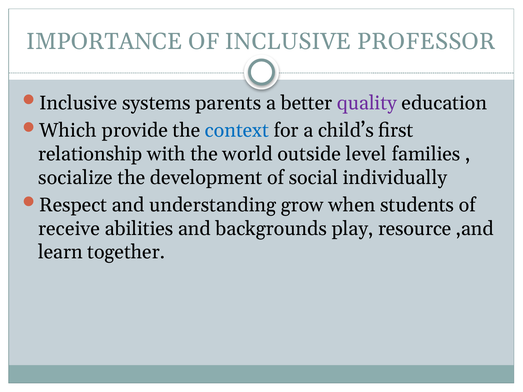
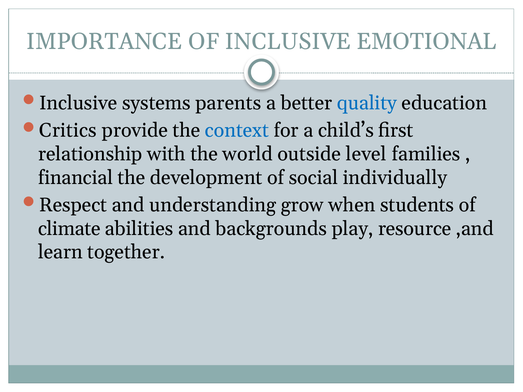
PROFESSOR: PROFESSOR -> EMOTIONAL (426, 42)
quality colour: purple -> blue (367, 103)
Which: Which -> Critics (68, 131)
socialize: socialize -> financial (76, 178)
receive: receive -> climate (69, 229)
